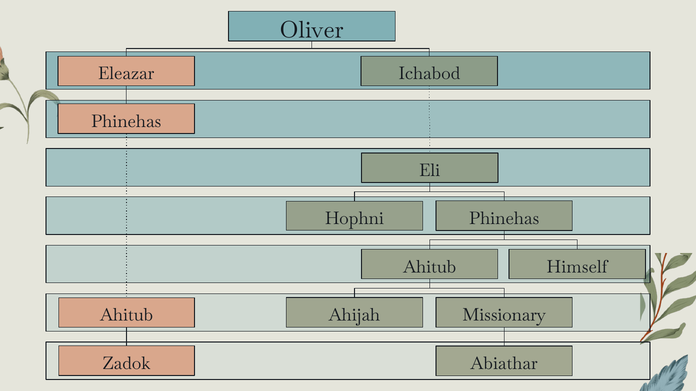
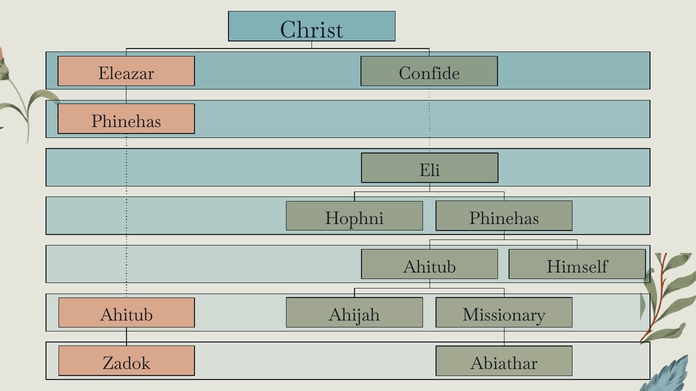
Oliver: Oliver -> Christ (312, 30)
Ichabod: Ichabod -> Confide (429, 74)
